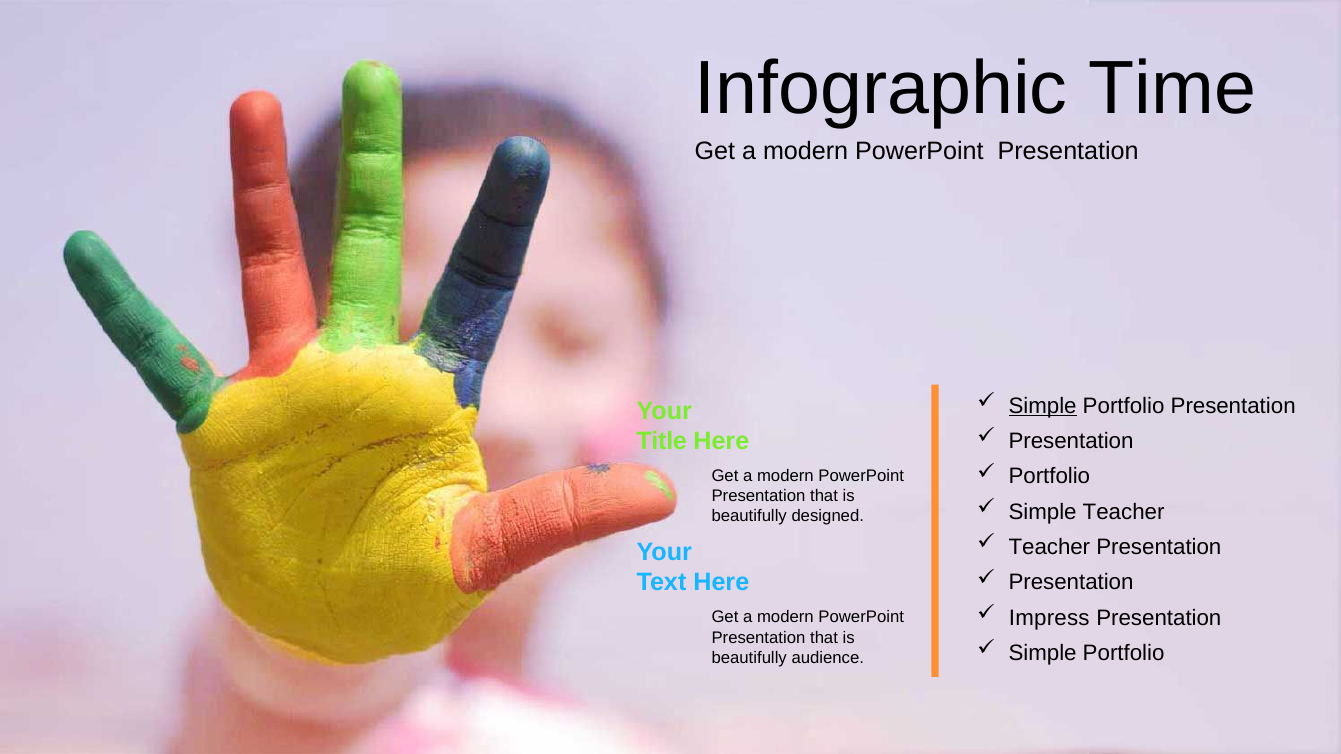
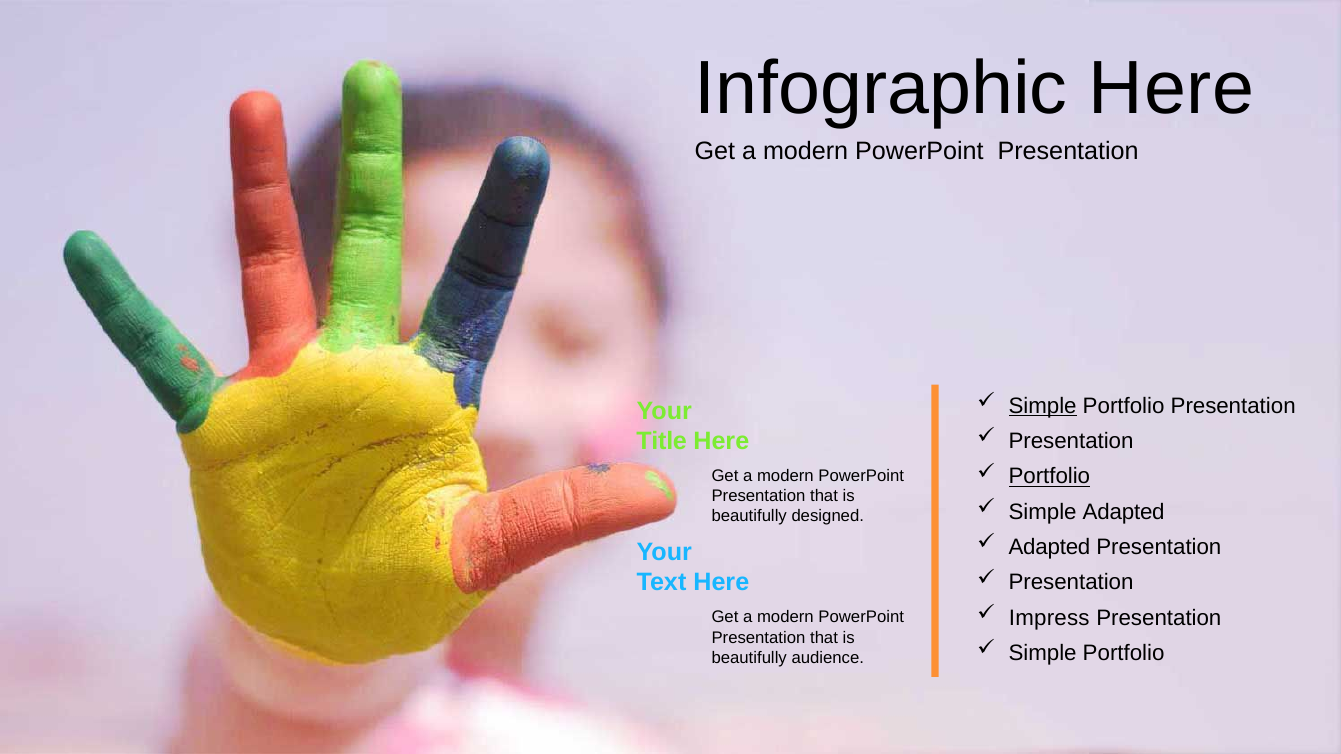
Infographic Time: Time -> Here (1172, 89)
Portfolio underline: none -> present (1049, 477)
Simple Teacher: Teacher -> Adapted (1124, 512)
Teacher: Teacher -> Adapted (1049, 547)
